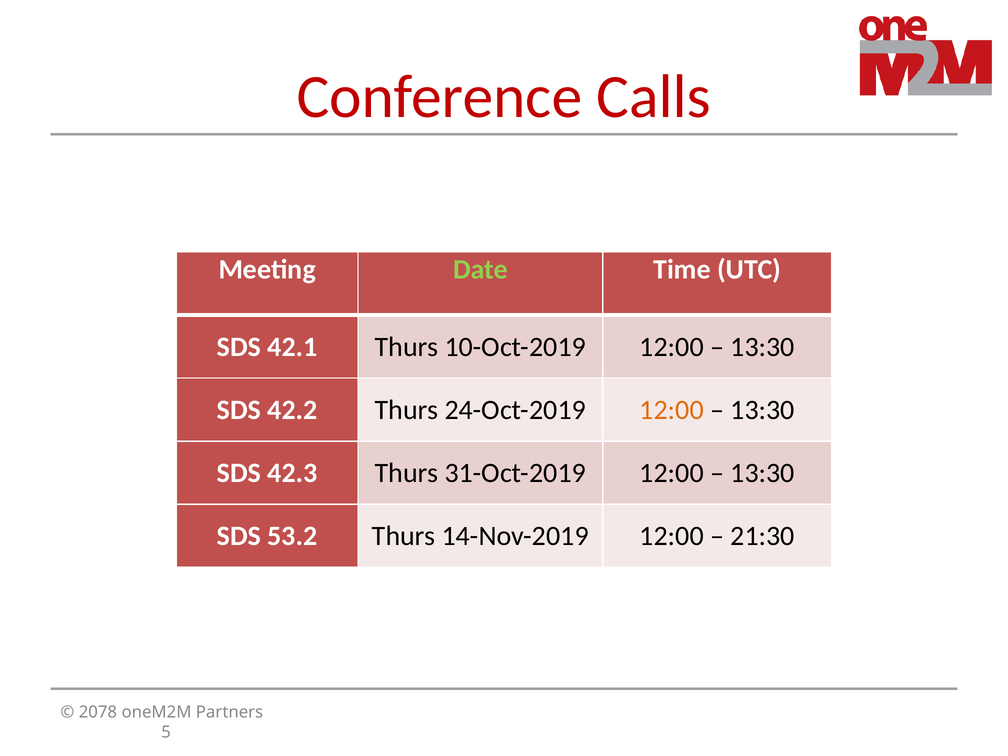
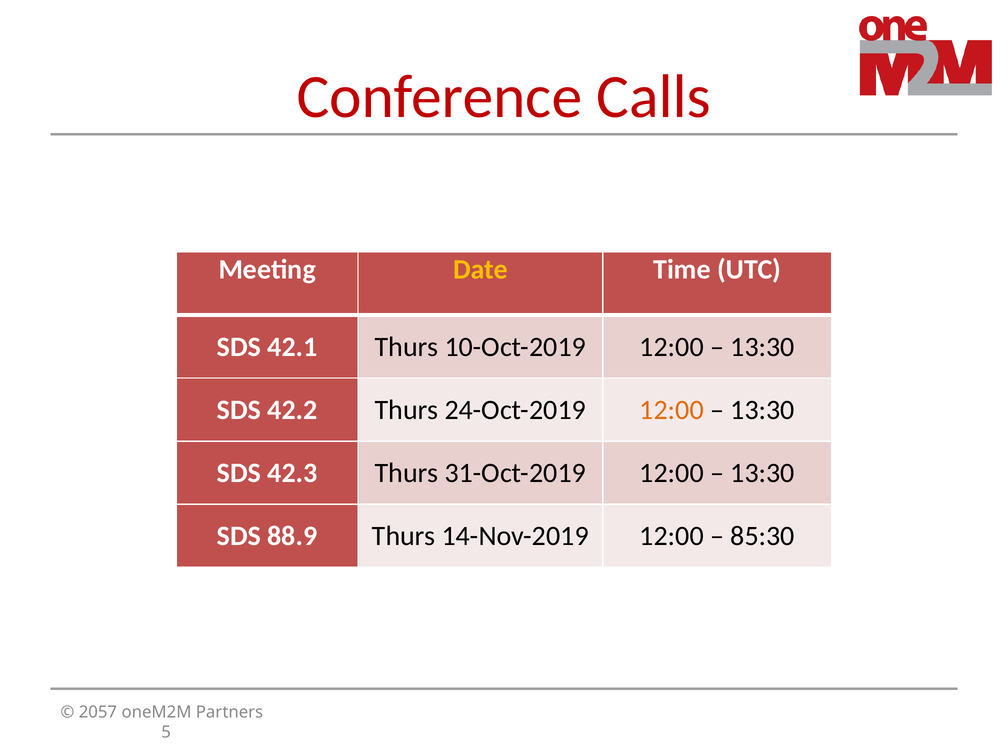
Date colour: light green -> yellow (480, 269)
53.2: 53.2 -> 88.9 (292, 536)
21:30: 21:30 -> 85:30 (762, 536)
2078: 2078 -> 2057 (98, 712)
